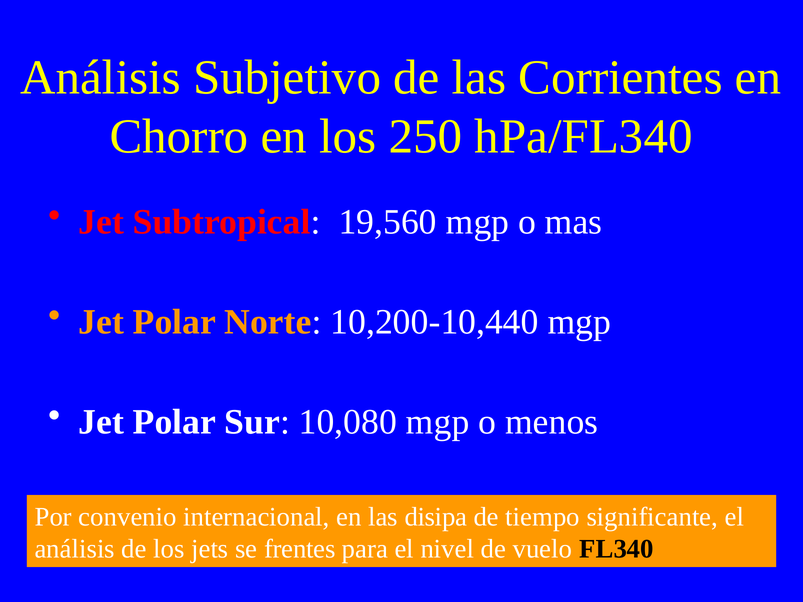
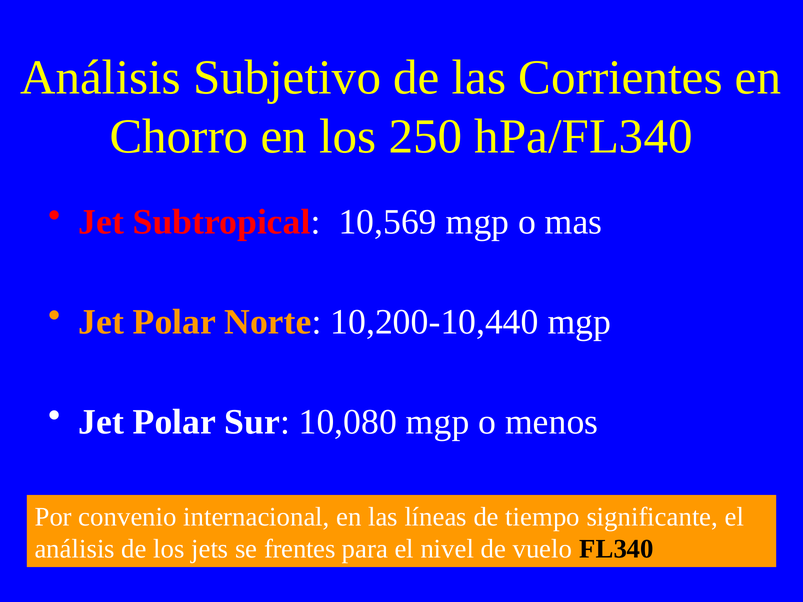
19,560: 19,560 -> 10,569 (388, 222)
disipa: disipa -> líneas (436, 517)
